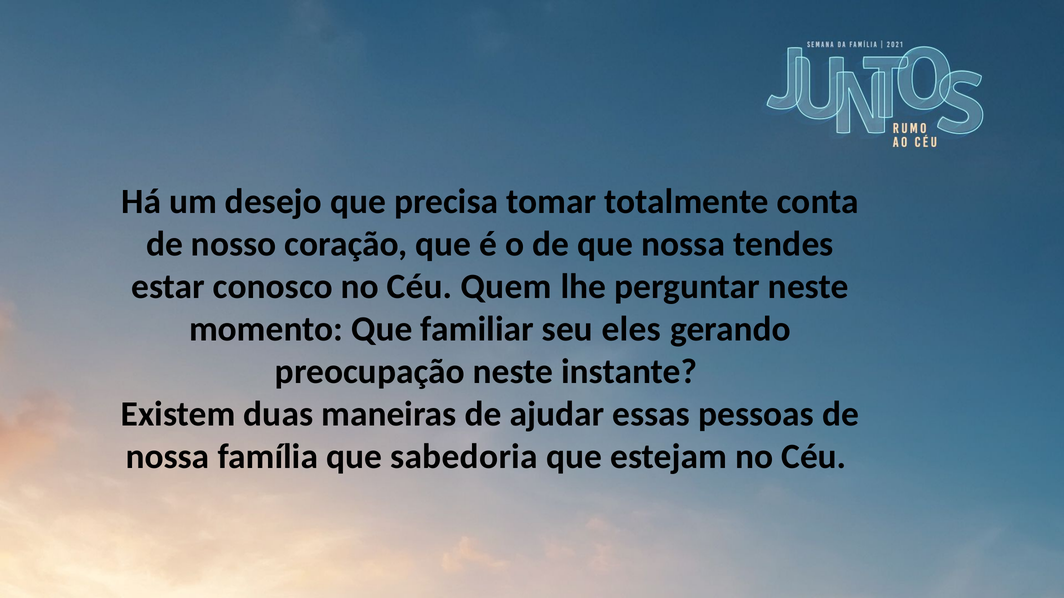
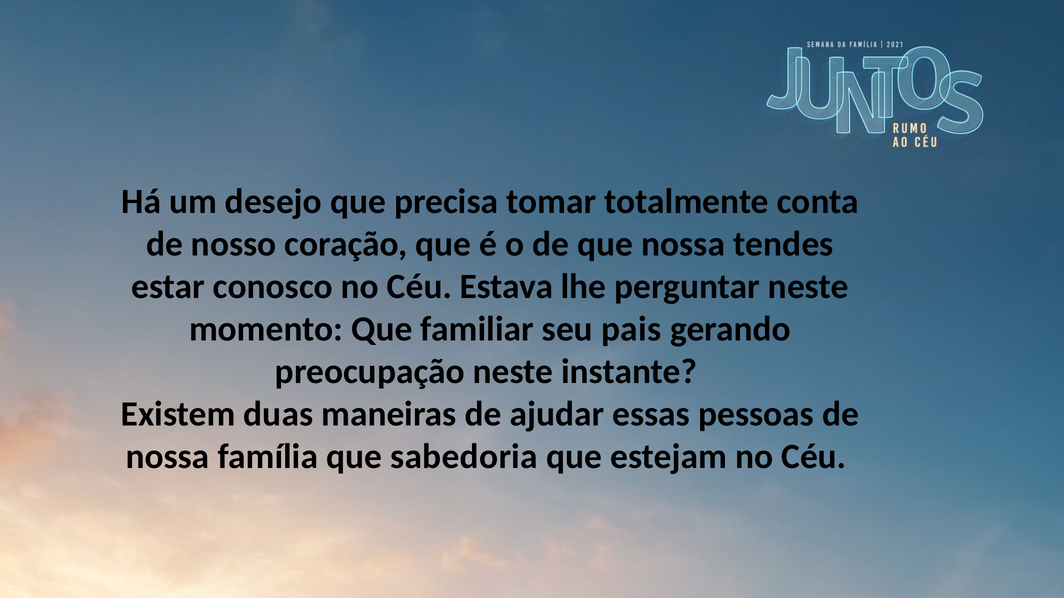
Quem: Quem -> Estava (506, 287)
eles: eles -> pais (631, 329)
